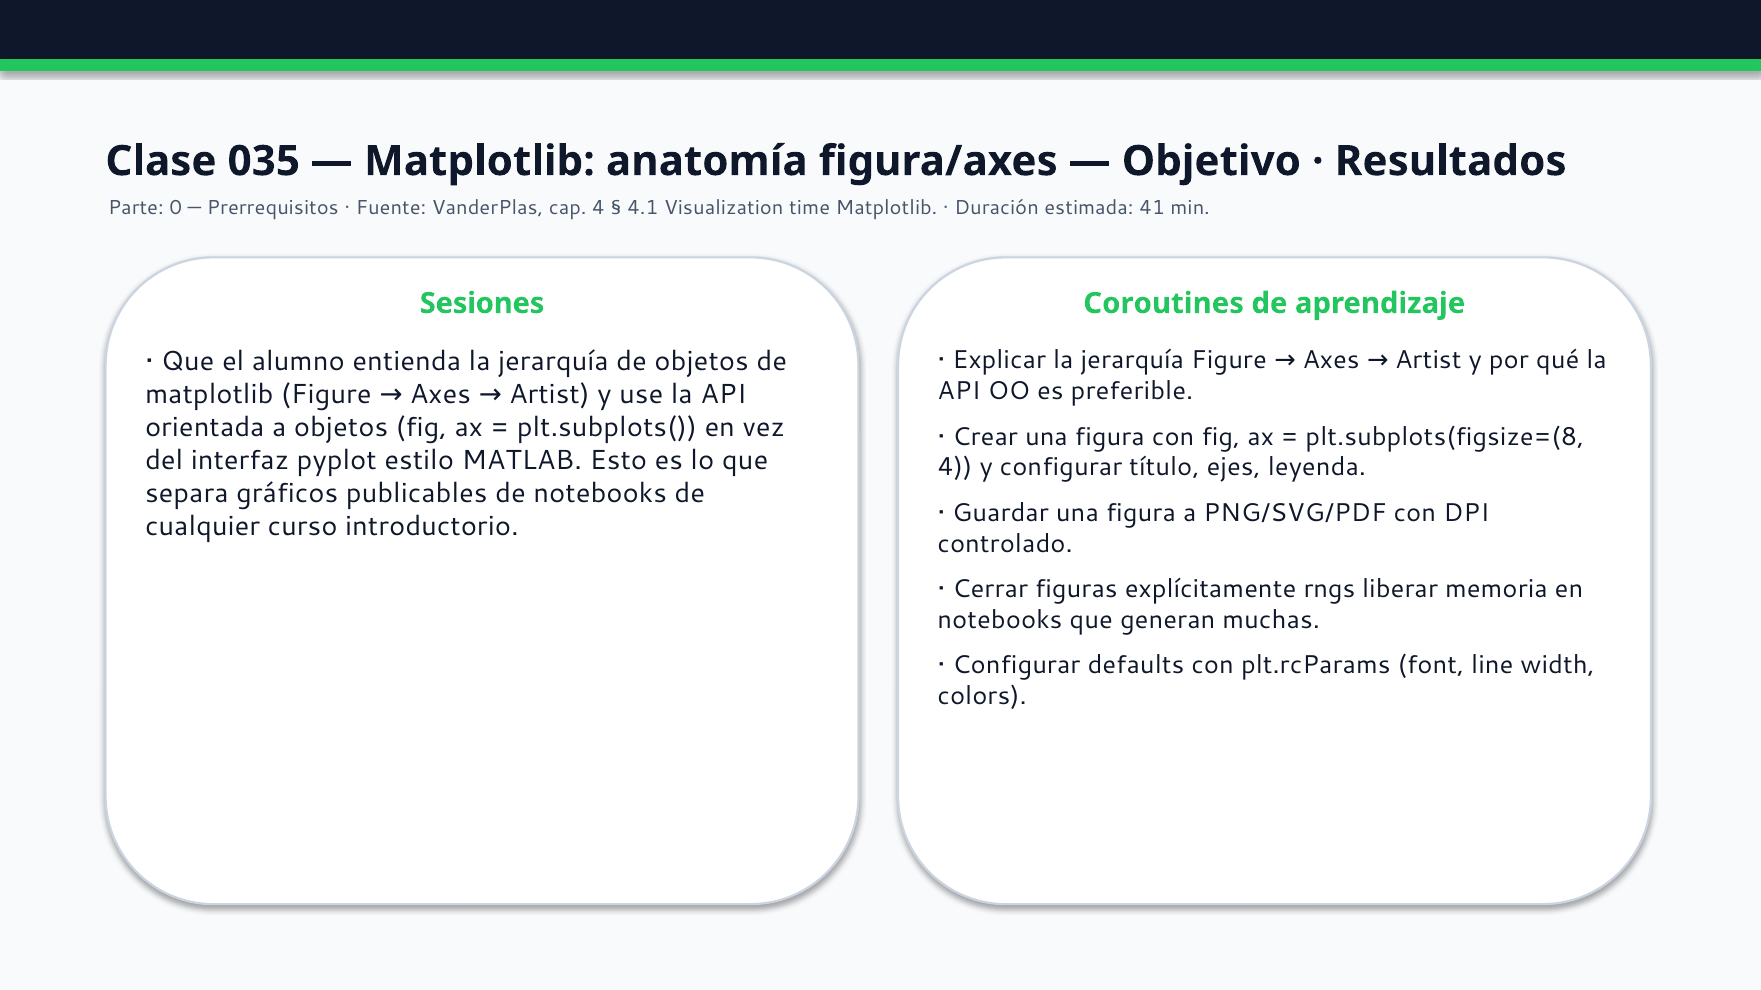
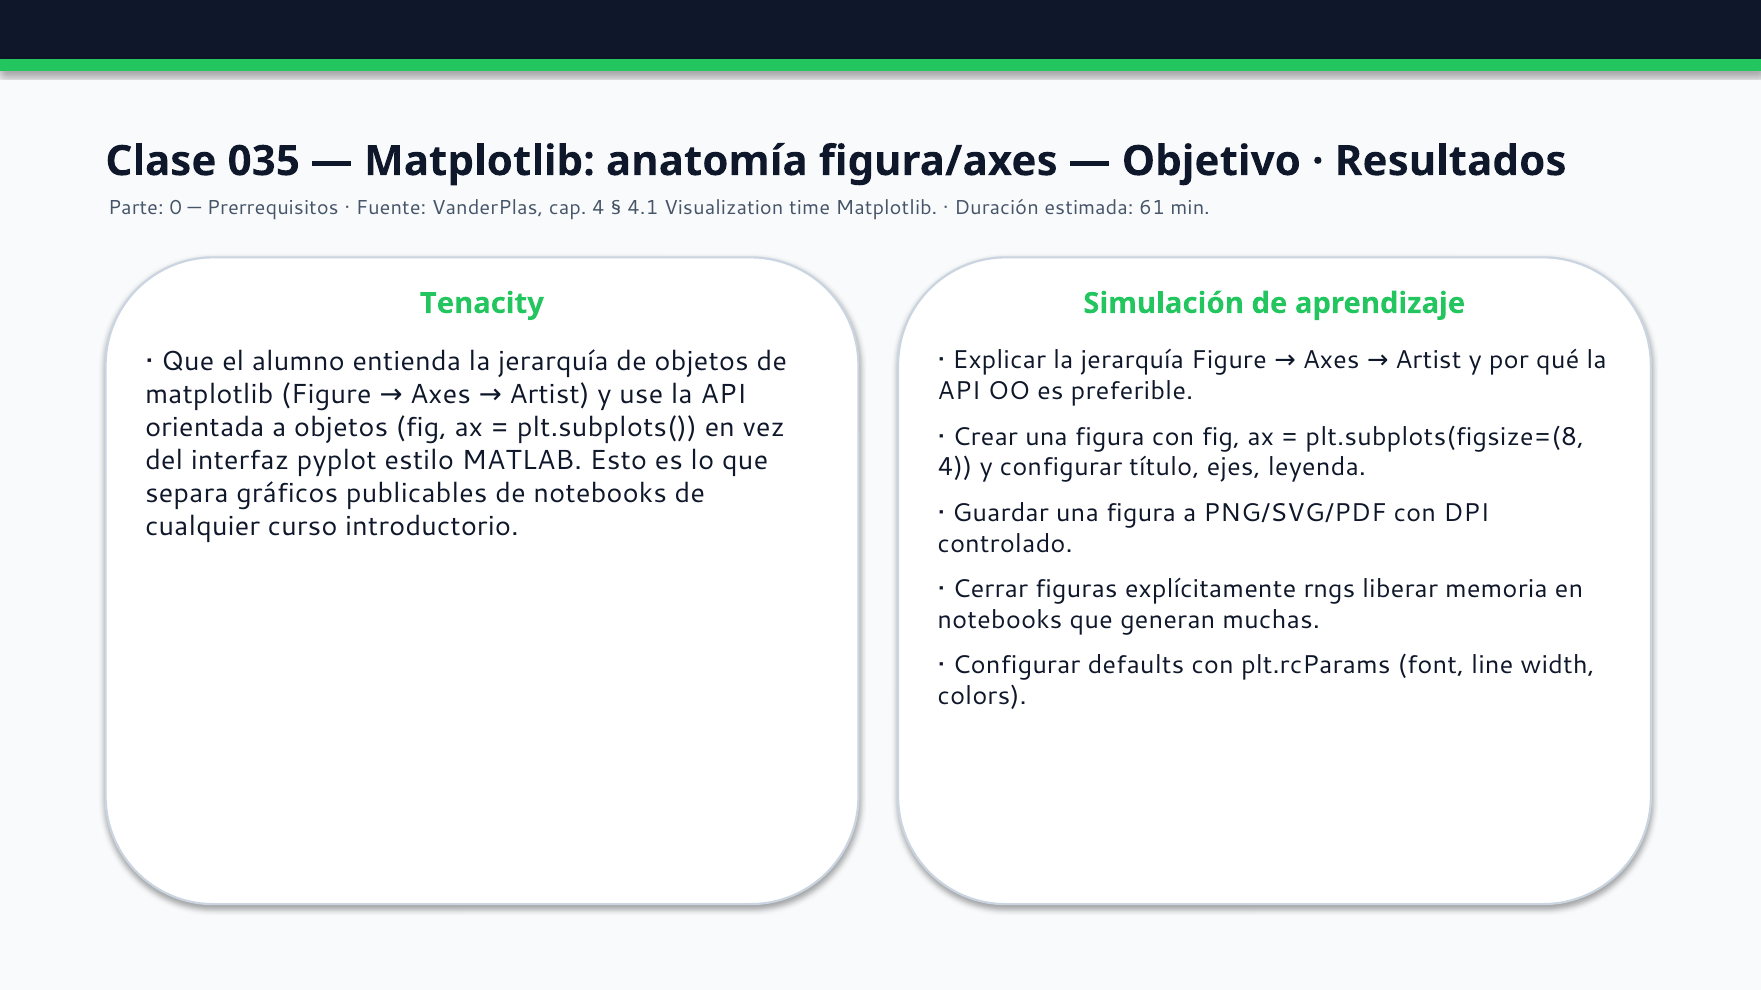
41: 41 -> 61 (1152, 208)
Sesiones: Sesiones -> Tenacity (482, 304)
Coroutines: Coroutines -> Simulación (1164, 304)
